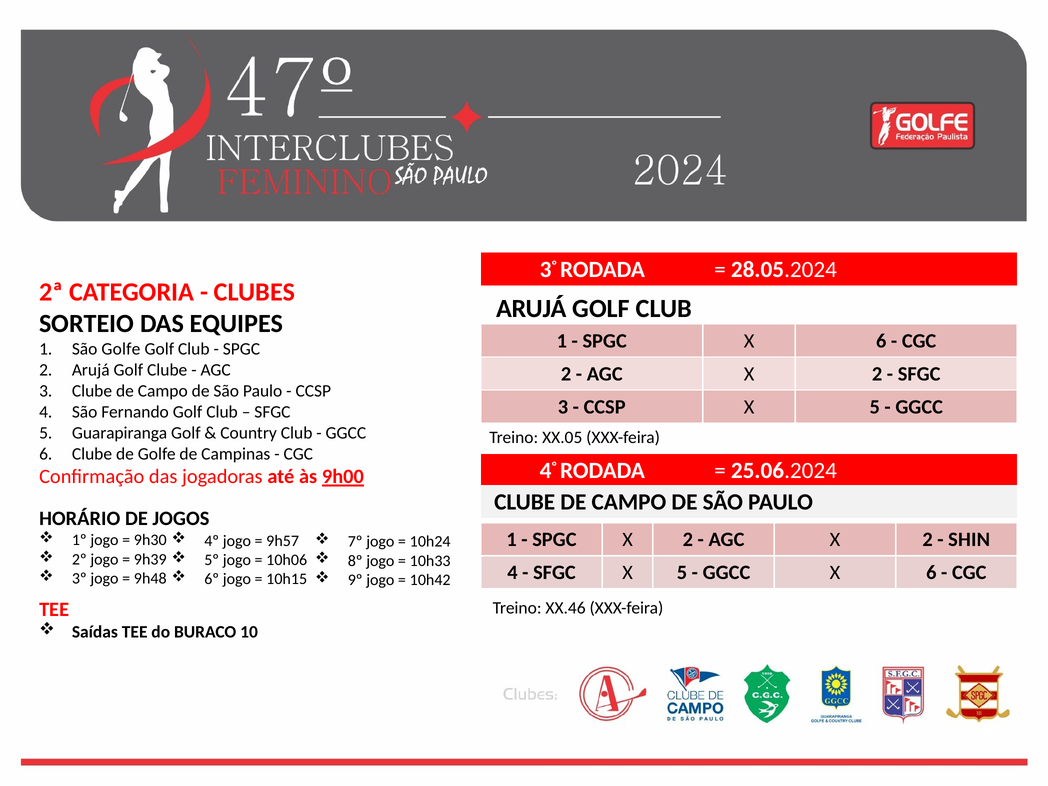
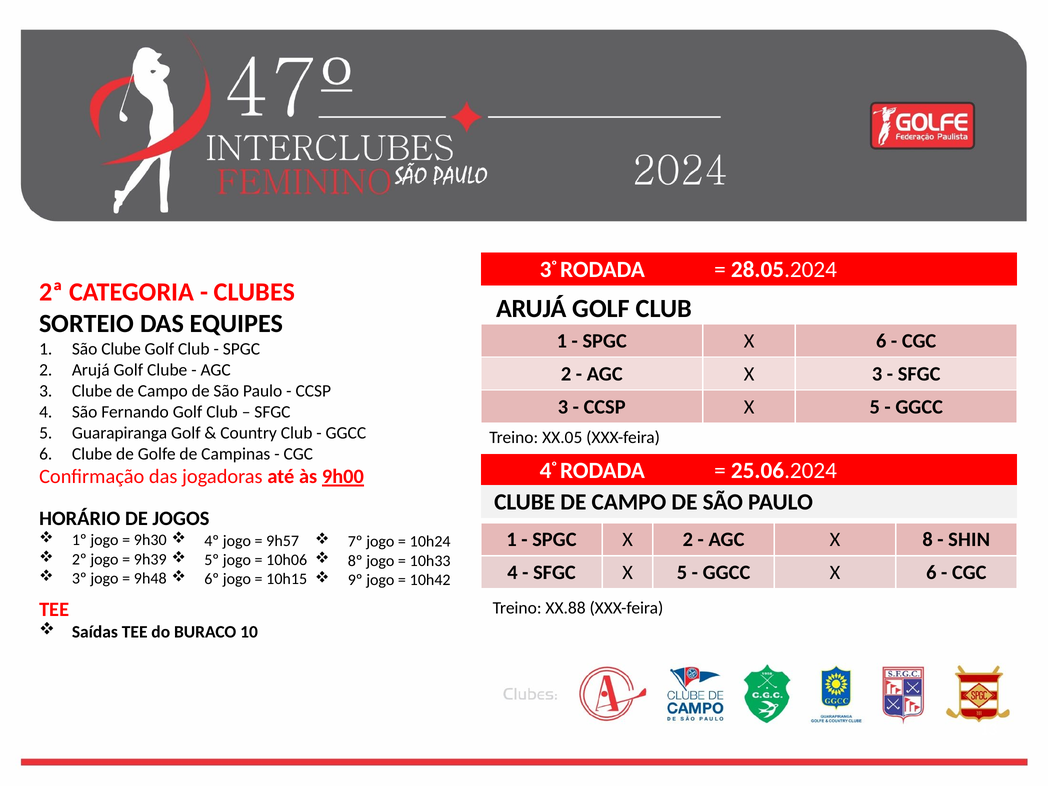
São Golfe: Golfe -> Clube (121, 349)
2: 2 -> 3 (877, 374)
2: 2 -> 8 (928, 540)
XX.46: XX.46 -> XX.88 (566, 608)
